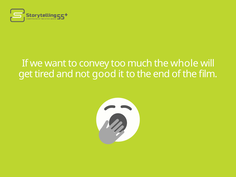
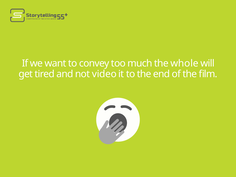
good: good -> video (104, 74)
